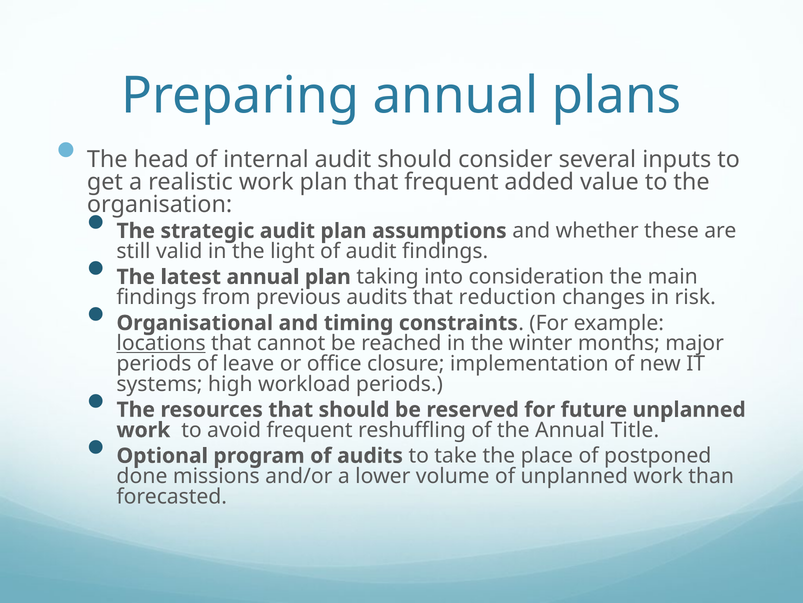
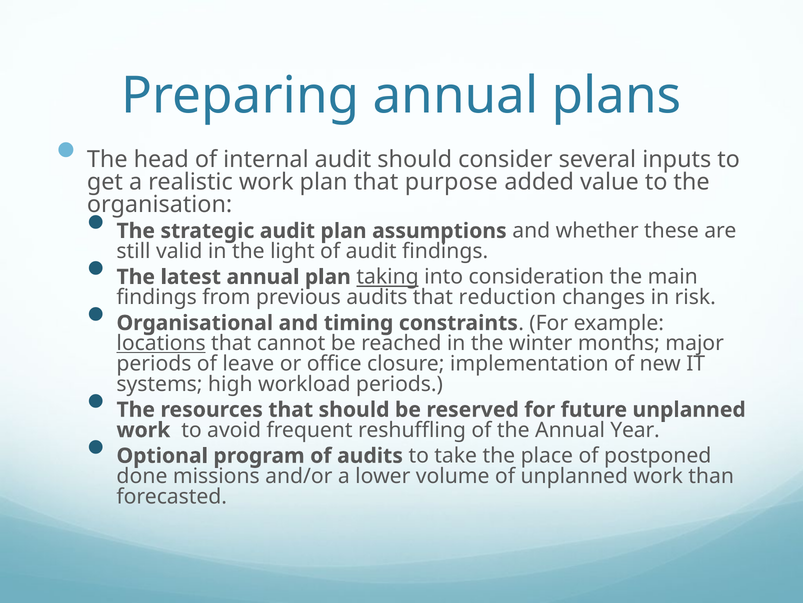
that frequent: frequent -> purpose (451, 182)
taking underline: none -> present (388, 277)
Title: Title -> Year (635, 430)
